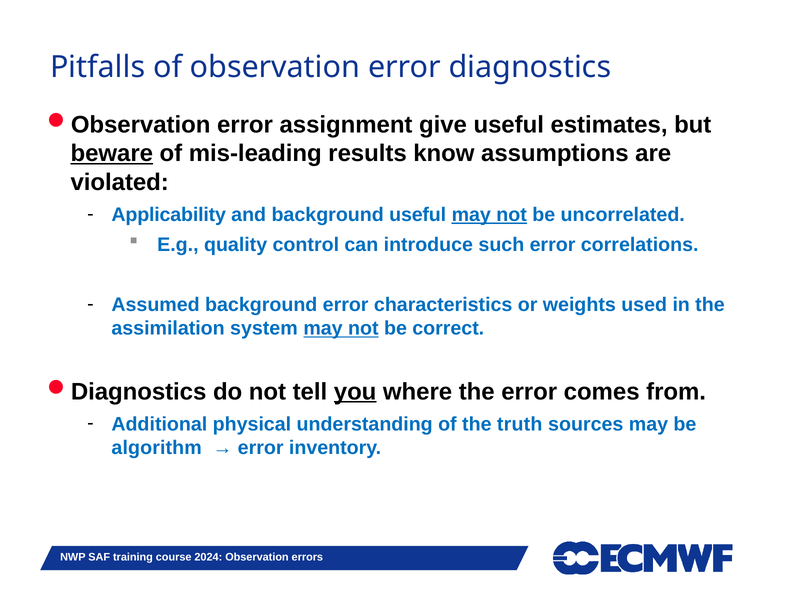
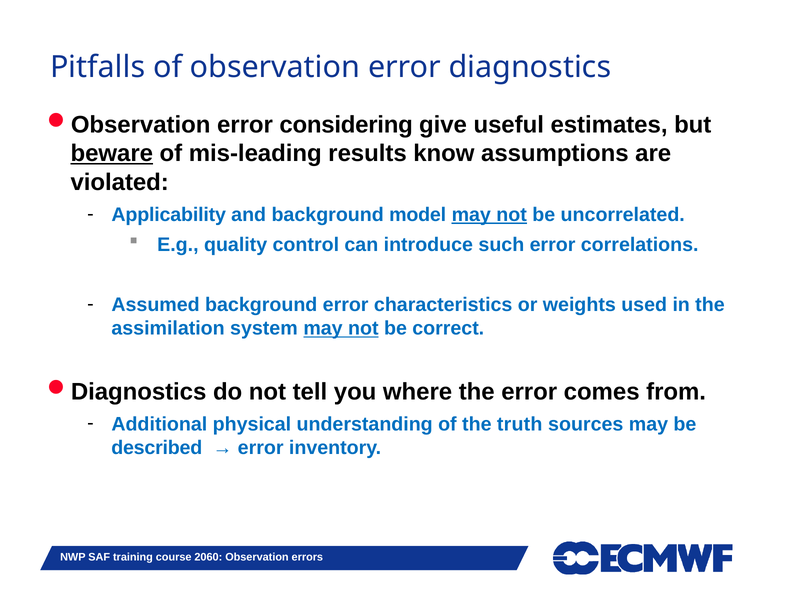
assignment: assignment -> considering (346, 125)
background useful: useful -> model (418, 214)
you underline: present -> none (355, 391)
algorithm: algorithm -> described (157, 447)
2024: 2024 -> 2060 (208, 557)
